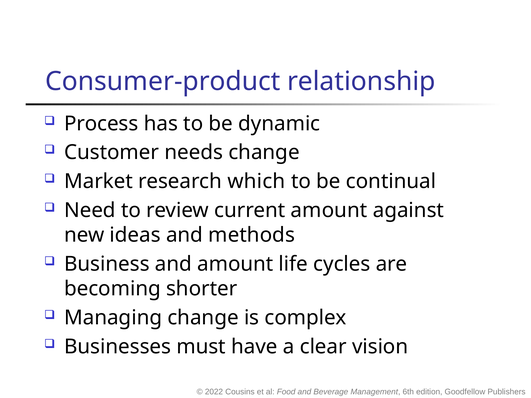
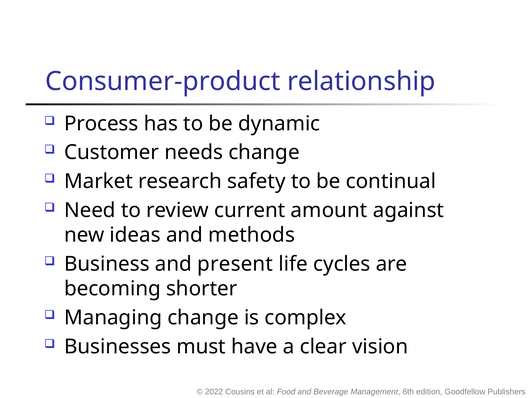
which: which -> safety (256, 182)
and amount: amount -> present (235, 264)
